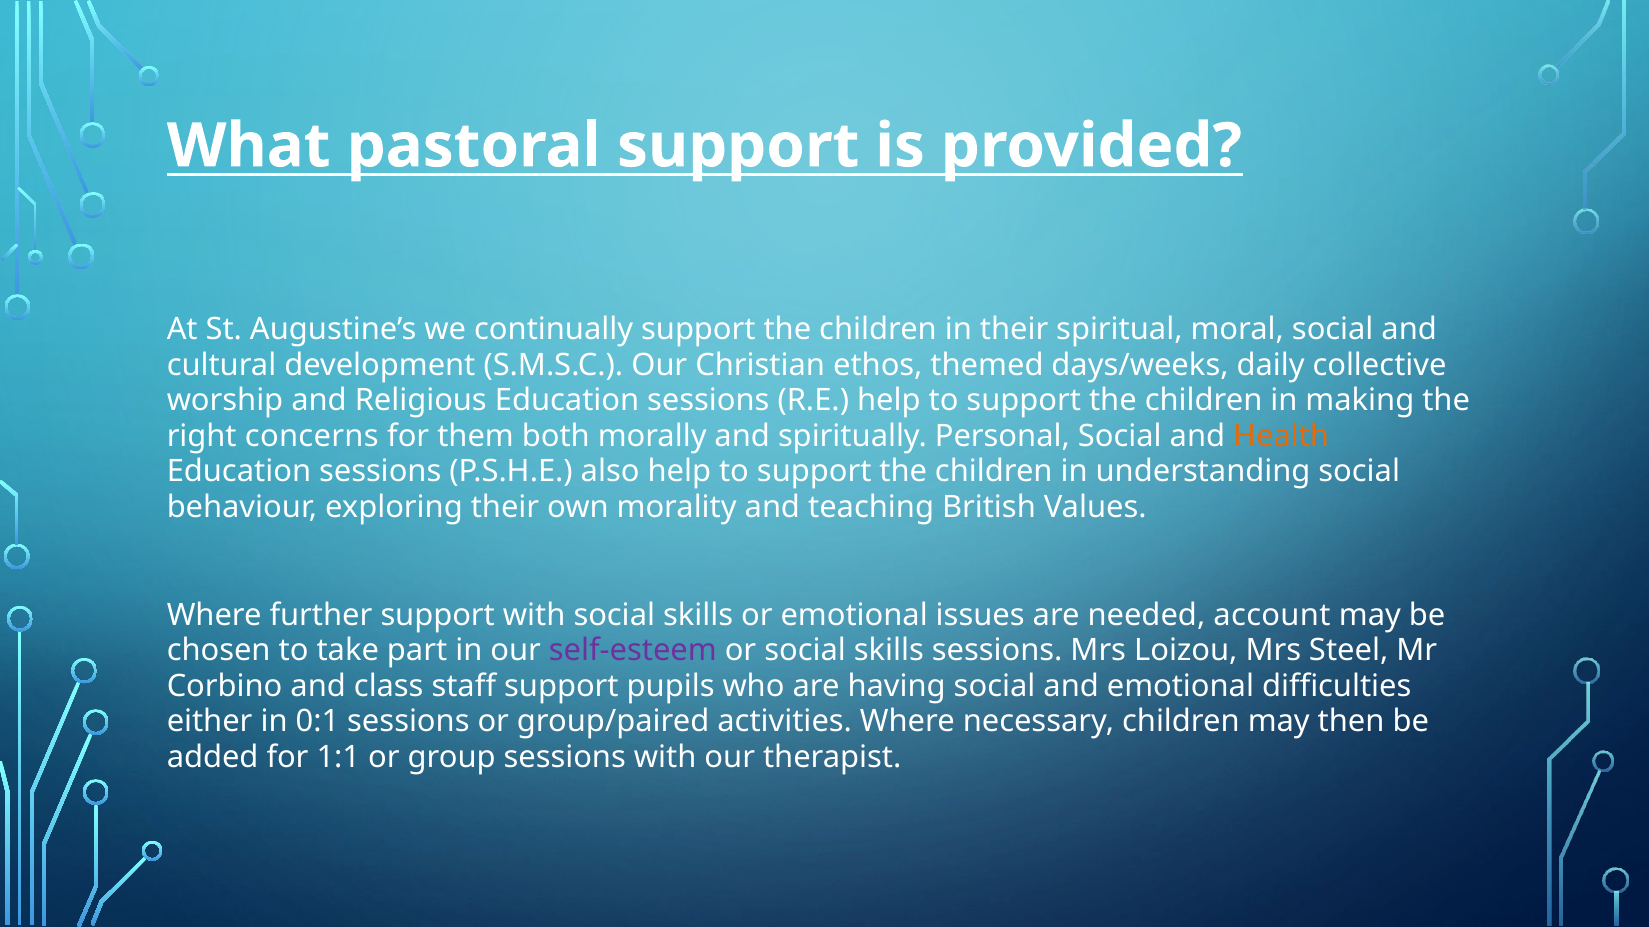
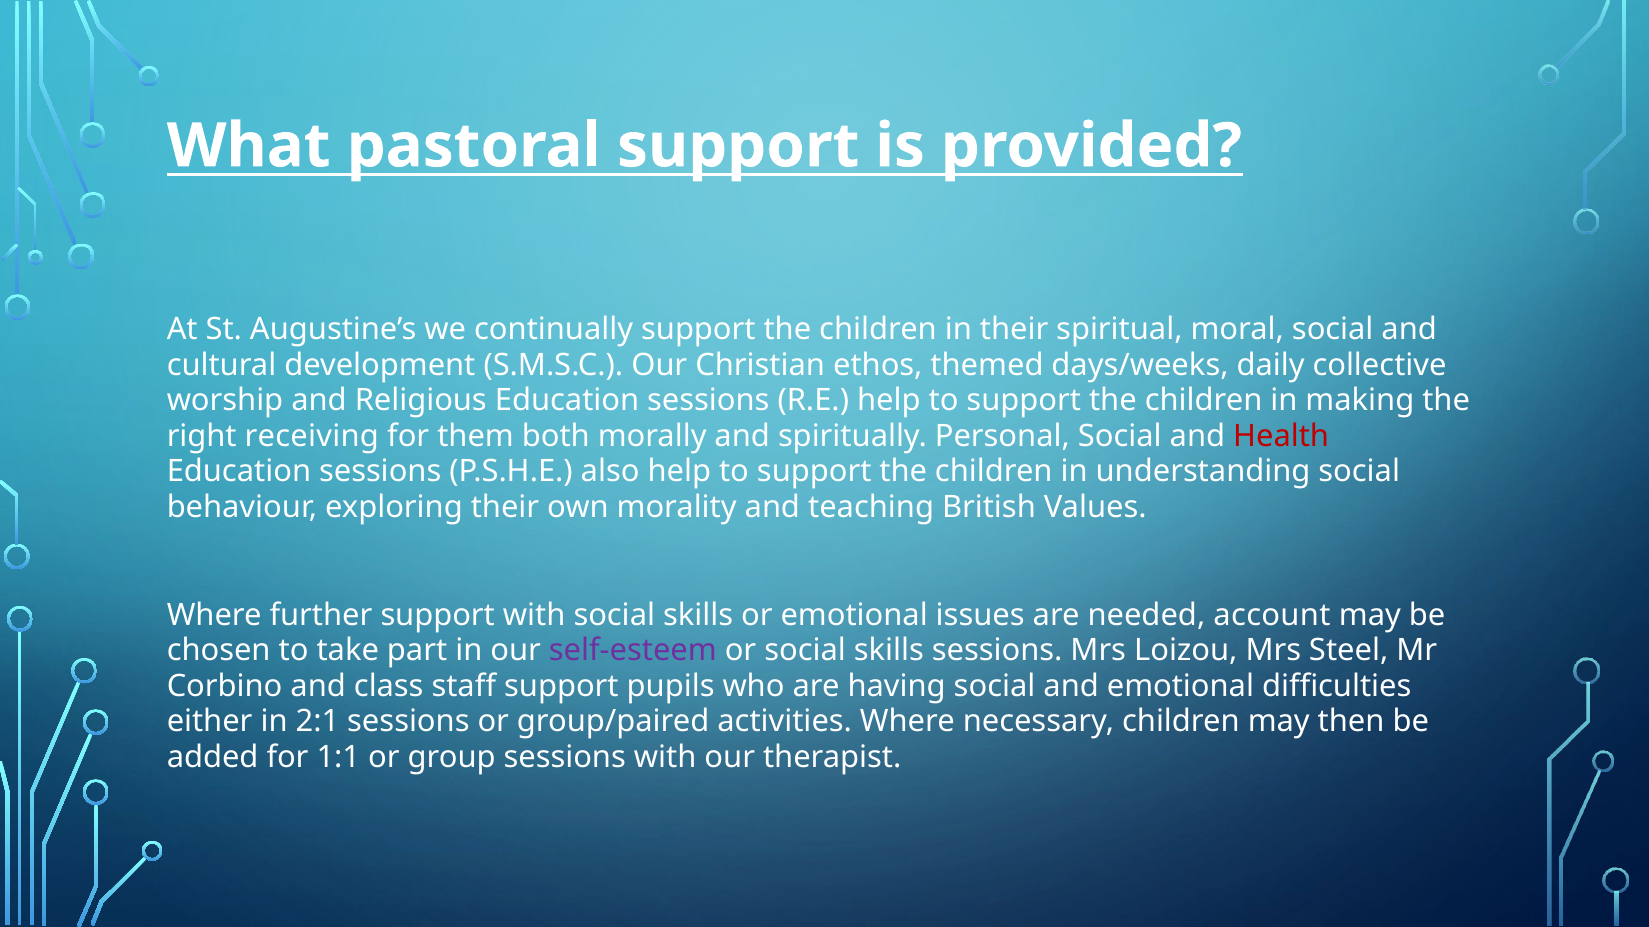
concerns: concerns -> receiving (312, 436)
Health colour: orange -> red (1281, 436)
0:1: 0:1 -> 2:1 (318, 722)
